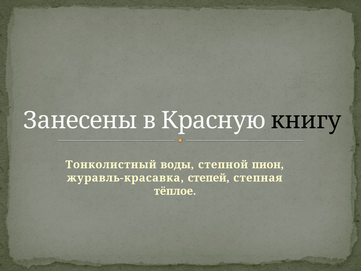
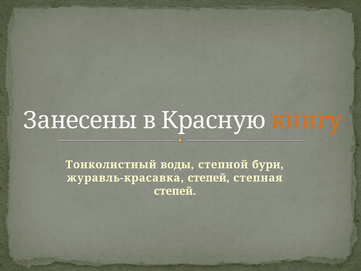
книгу colour: black -> orange (306, 120)
пион: пион -> бури (268, 164)
тёплое: тёплое -> степей (175, 191)
